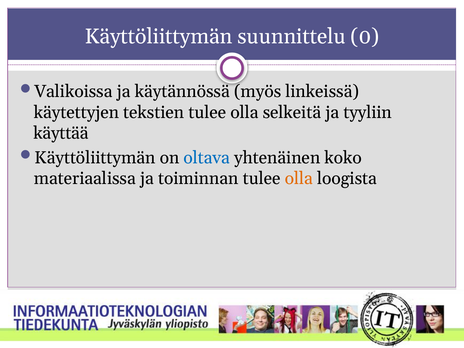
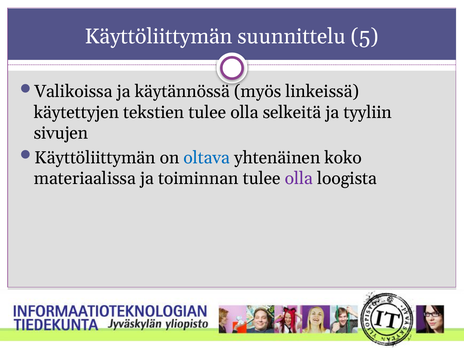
0: 0 -> 5 (365, 37)
käyttää: käyttää -> sivujen (61, 133)
olla colour: orange -> purple (299, 179)
